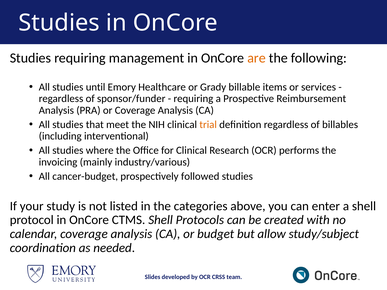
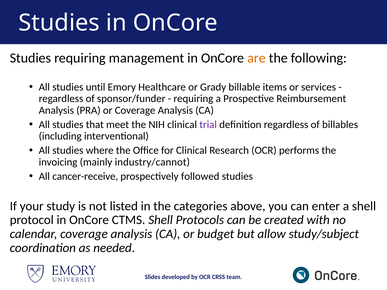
trial colour: orange -> purple (208, 125)
industry/various: industry/various -> industry/cannot (152, 162)
cancer-budget: cancer-budget -> cancer-receive (85, 176)
